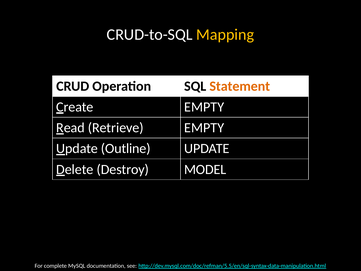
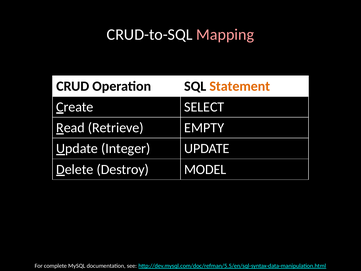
Mapping colour: yellow -> pink (225, 35)
Create EMPTY: EMPTY -> SELECT (204, 107)
Outline: Outline -> Integer (126, 148)
